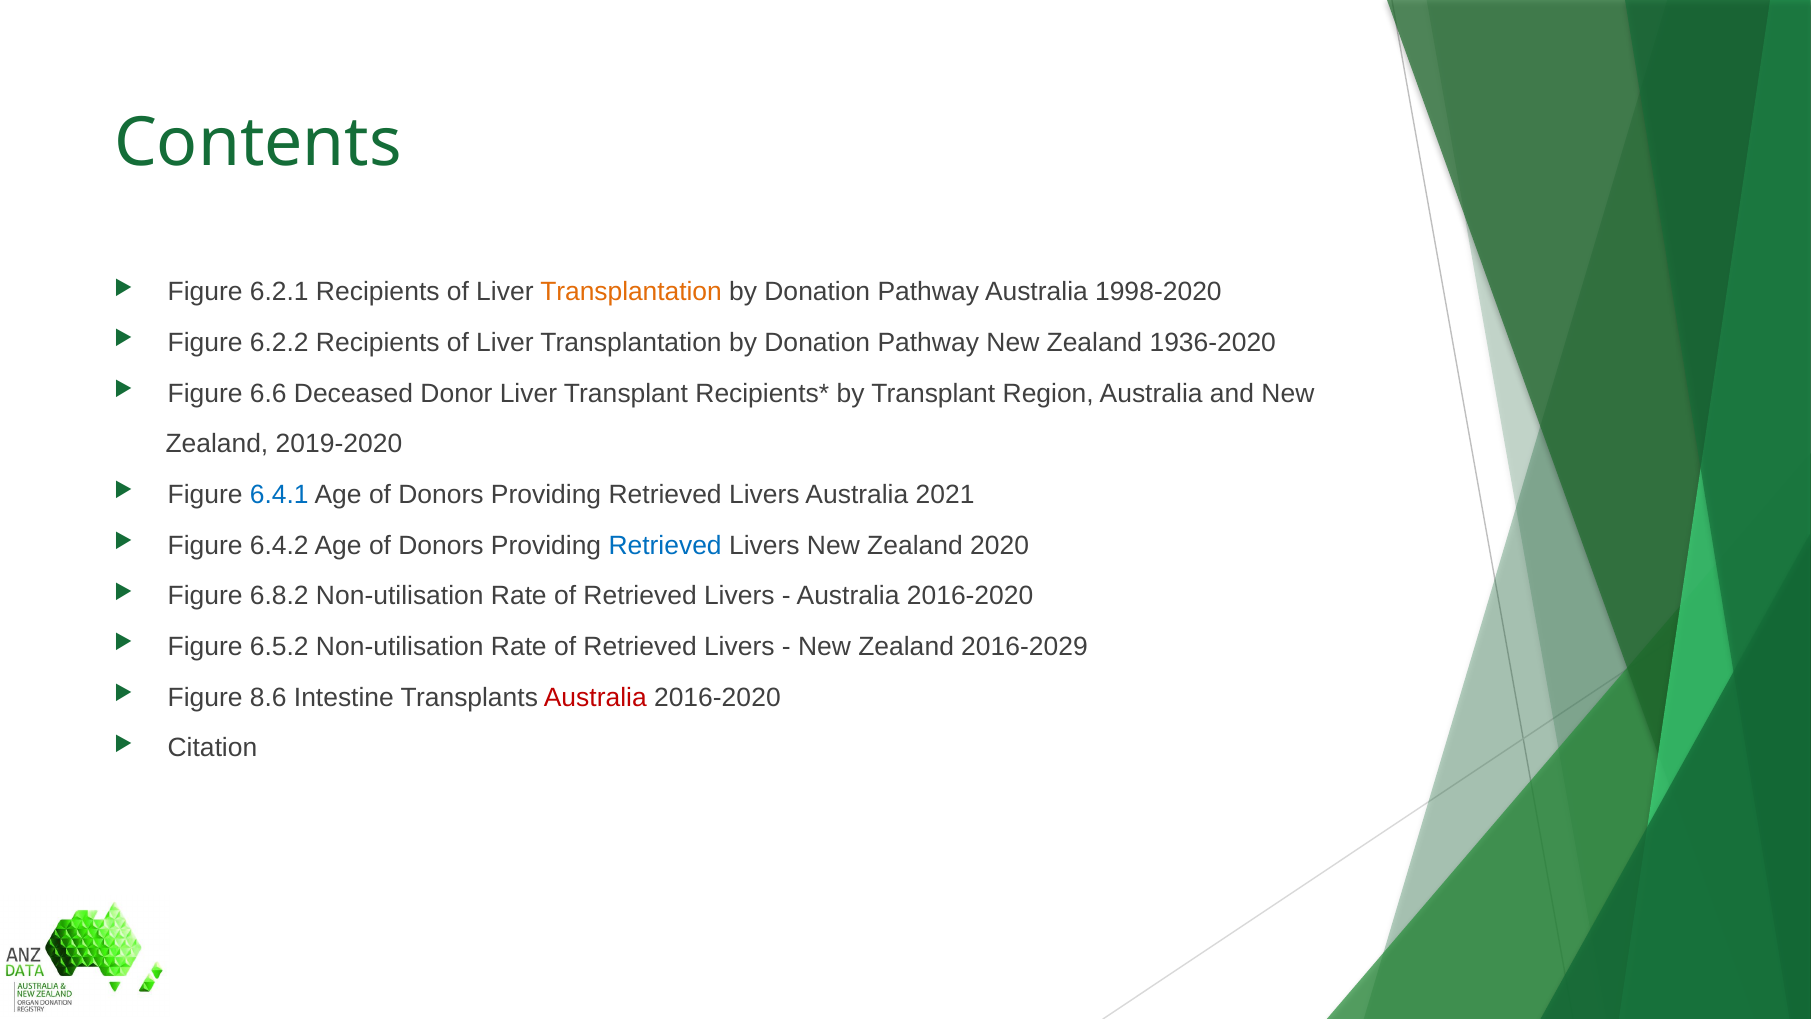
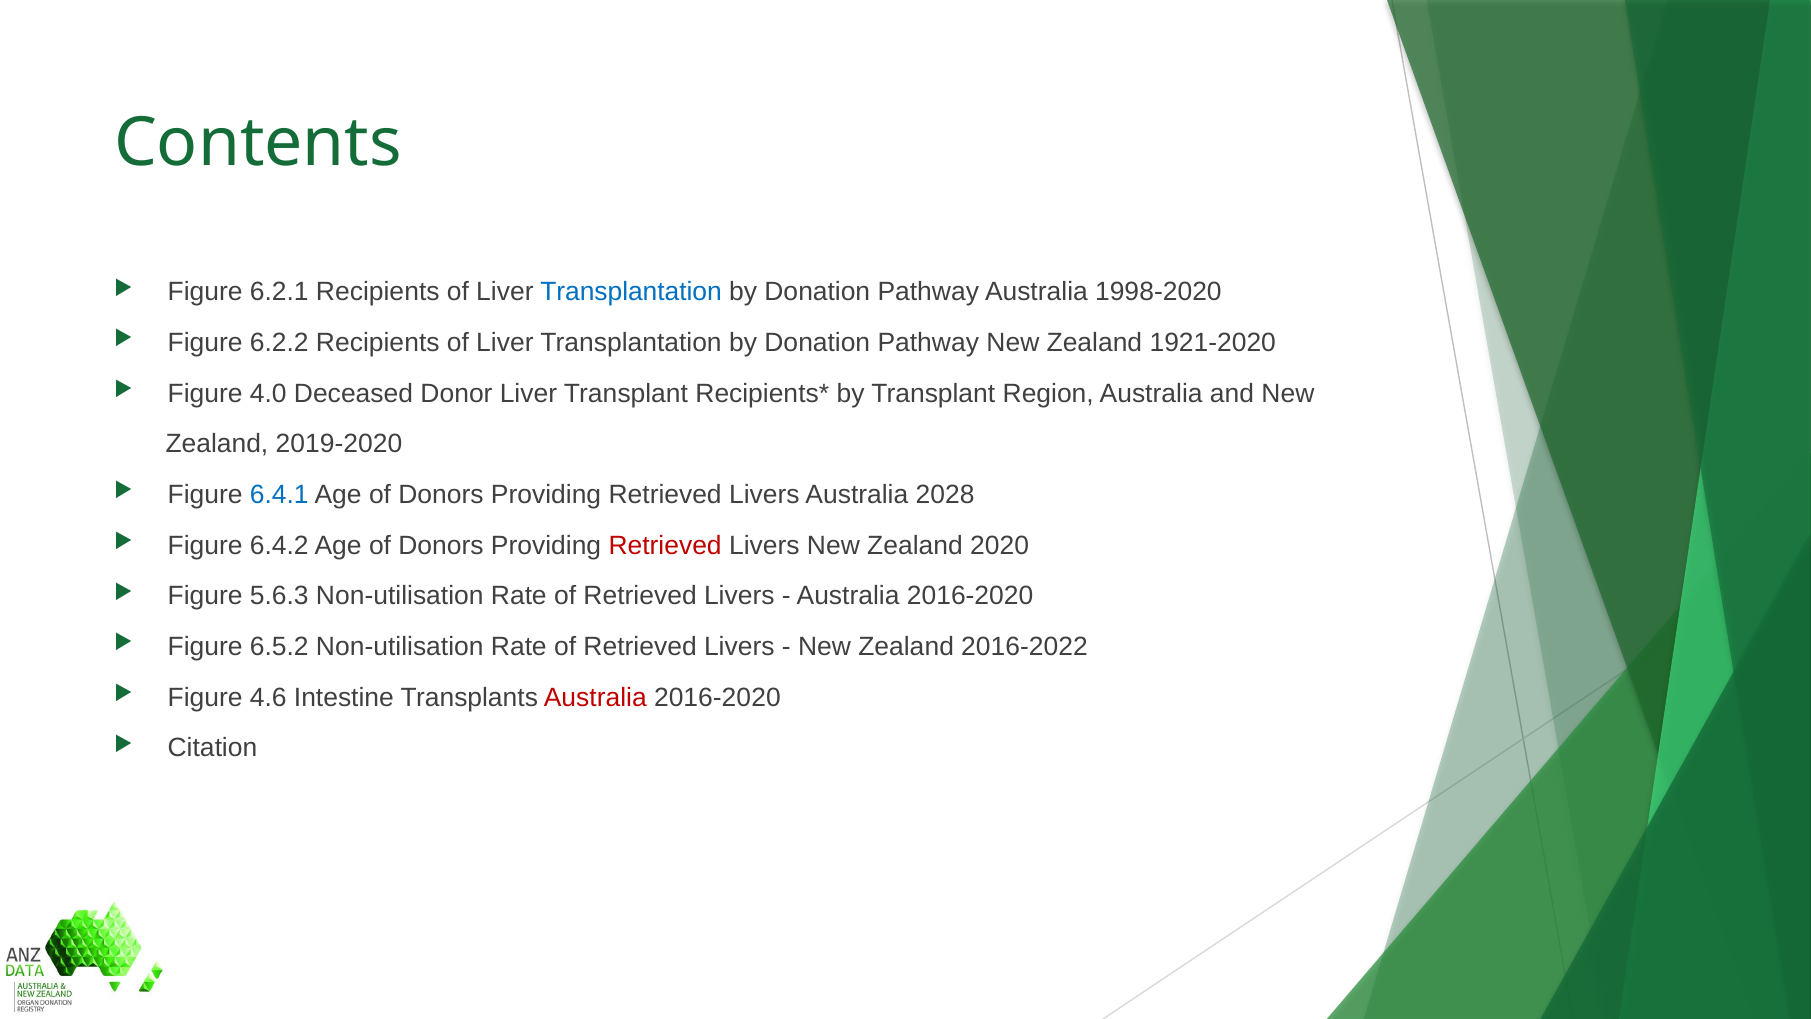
Transplantation colour: orange -> blue (631, 292)
1936-2020: 1936-2020 -> 1921-2020 (1213, 343)
6.6: 6.6 -> 4.0 (268, 393)
2021: 2021 -> 2028 (945, 495)
Retrieved colour: blue -> red (665, 545)
6.8.2: 6.8.2 -> 5.6.3 (279, 596)
2016-2029: 2016-2029 -> 2016-2022 (1025, 647)
8.6: 8.6 -> 4.6 (268, 697)
